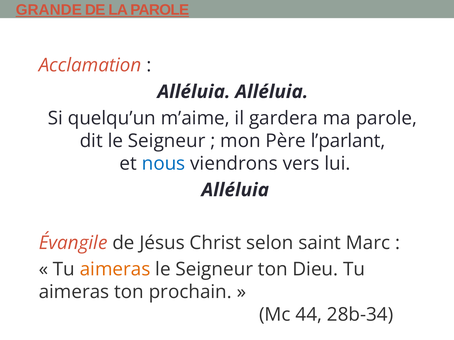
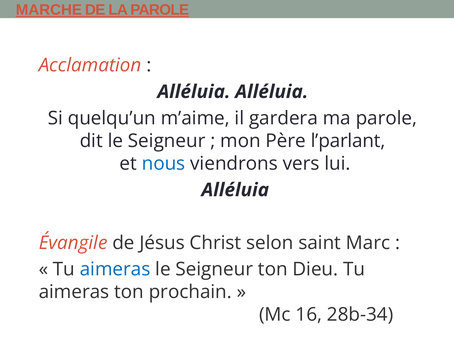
GRANDE: GRANDE -> MARCHE (49, 10)
aimeras colour: orange -> blue (115, 270)
44: 44 -> 16 (309, 315)
